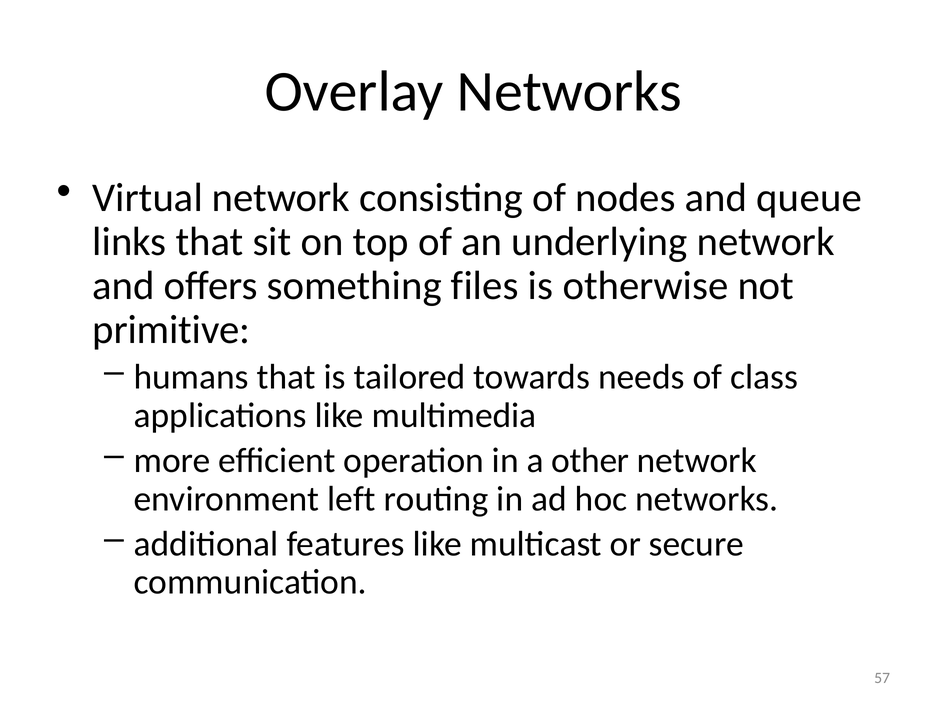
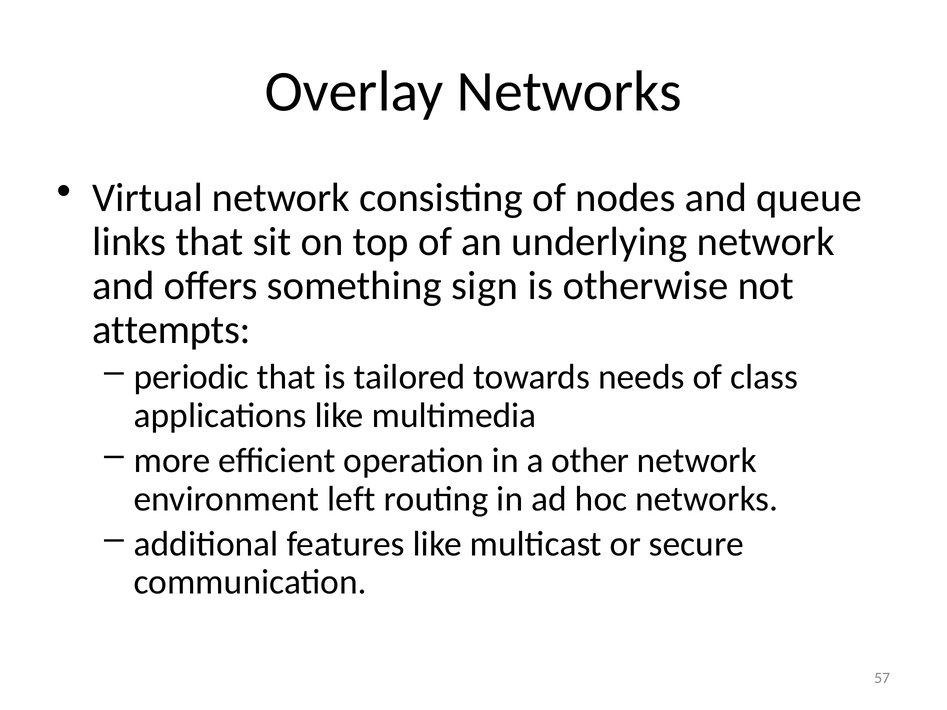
files: files -> sign (485, 286)
primitive: primitive -> attempts (171, 330)
humans: humans -> periodic (191, 377)
